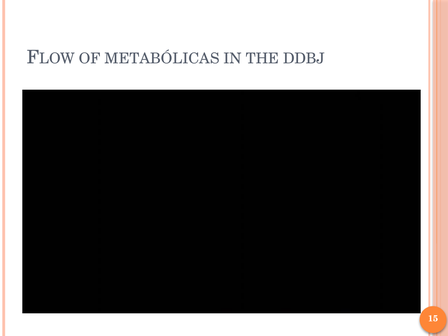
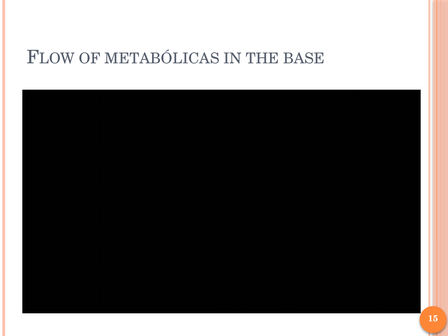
DDBJ: DDBJ -> BASE (304, 59)
